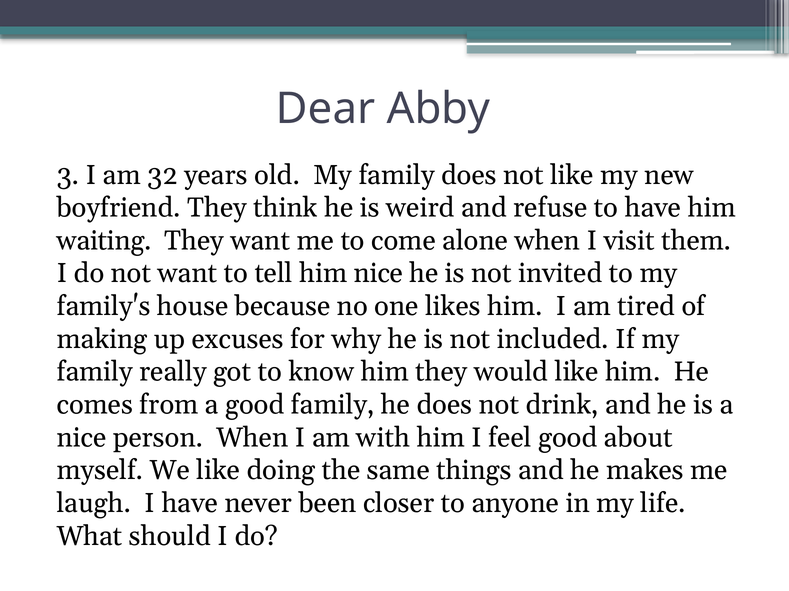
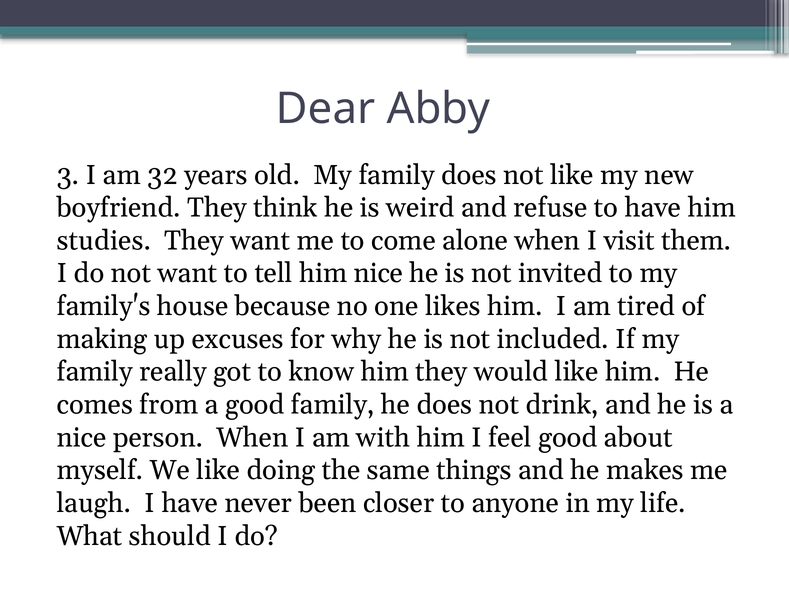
waiting: waiting -> studies (104, 241)
